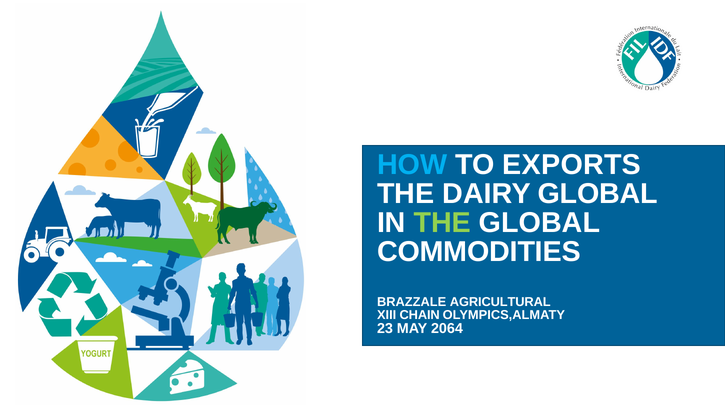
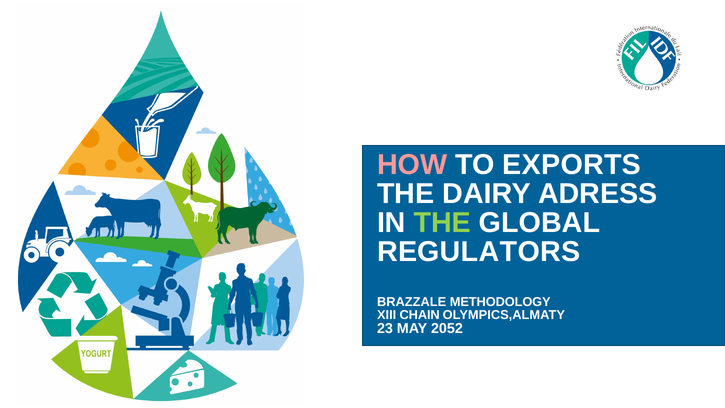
HOW colour: light blue -> pink (412, 165)
DAIRY GLOBAL: GLOBAL -> ADRESS (598, 194)
COMMODITIES: COMMODITIES -> REGULATORS (479, 252)
AGRICULTURAL: AGRICULTURAL -> METHODOLOGY (500, 302)
2064: 2064 -> 2052 (447, 328)
